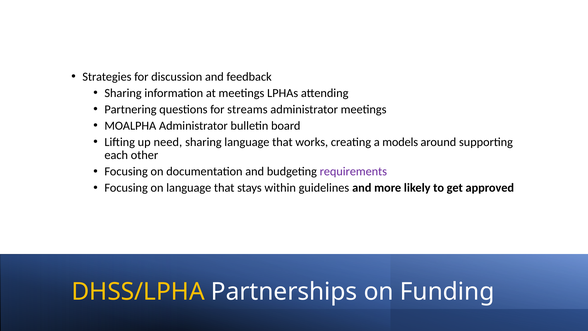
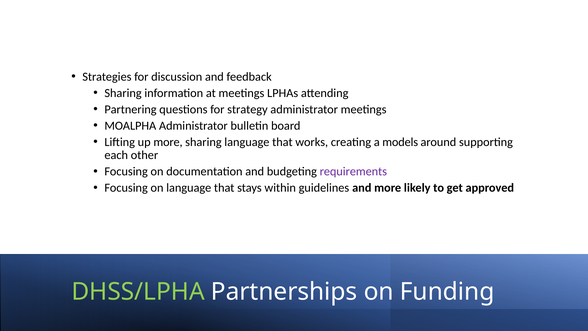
streams: streams -> strategy (247, 109)
up need: need -> more (168, 142)
DHSS/LPHA colour: yellow -> light green (138, 291)
